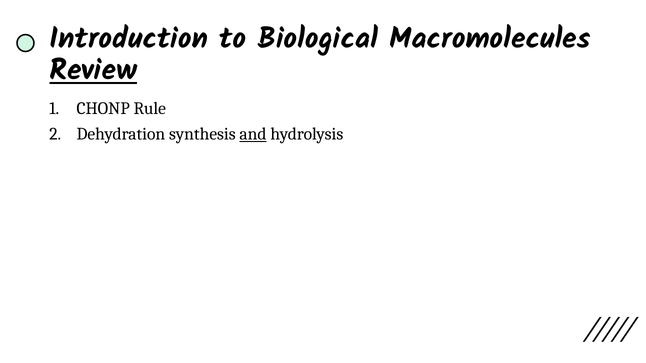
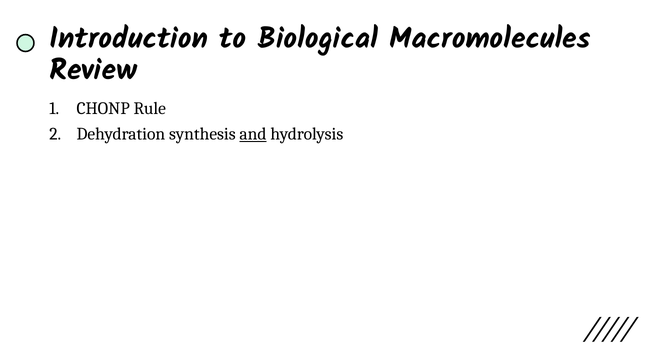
Review underline: present -> none (93, 70)
